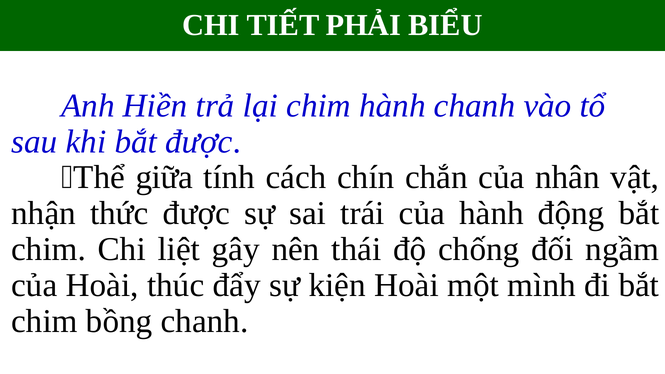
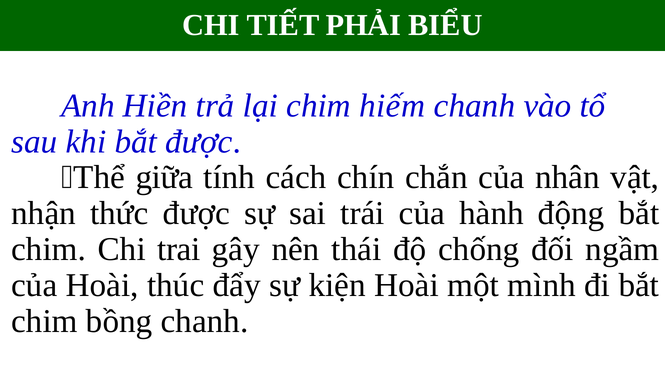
chim hành: hành -> hiếm (392, 106)
liệt: liệt -> trai (179, 249)
